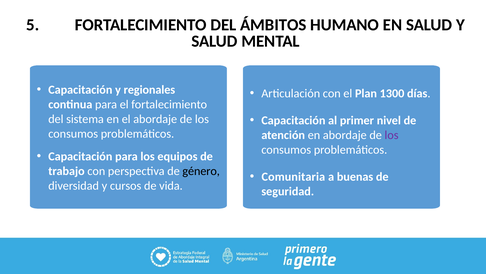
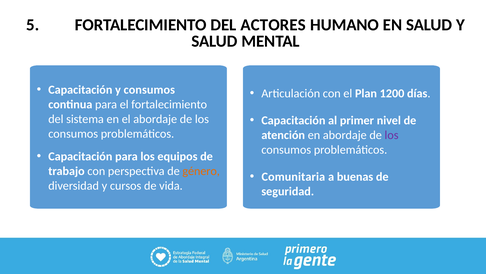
ÁMBITOS: ÁMBITOS -> ACTORES (273, 25)
y regionales: regionales -> consumos (149, 90)
1300: 1300 -> 1200 (392, 93)
género colour: black -> orange (201, 171)
